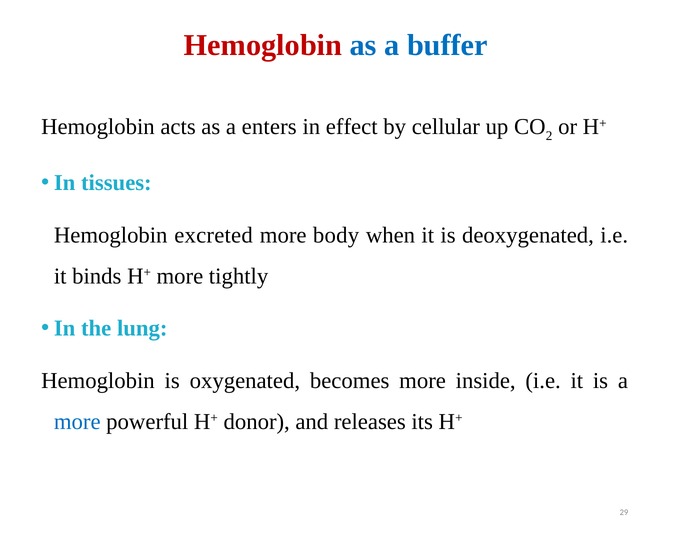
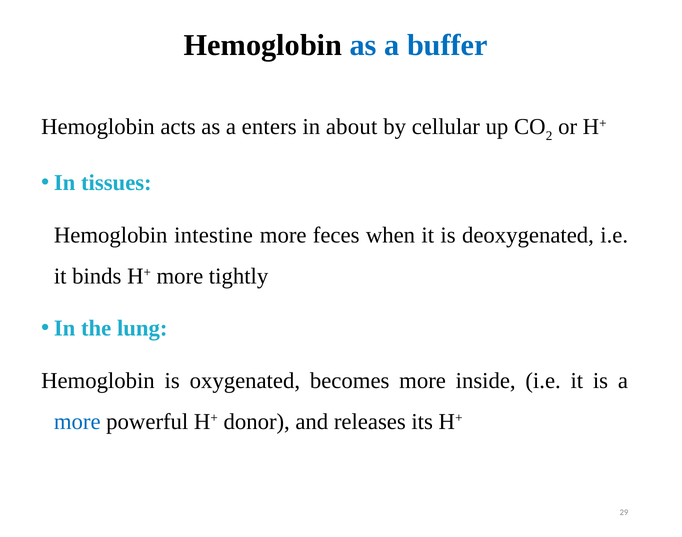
Hemoglobin colour: red -> black (263, 45)
effect: effect -> about (352, 127)
excreted: excreted -> intestine (214, 235)
body: body -> feces (336, 235)
